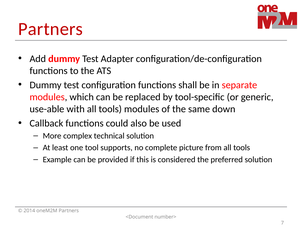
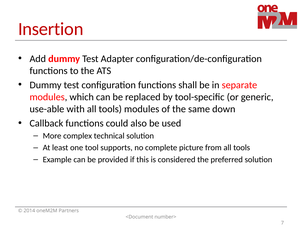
Partners: Partners -> Insertion (51, 29)
